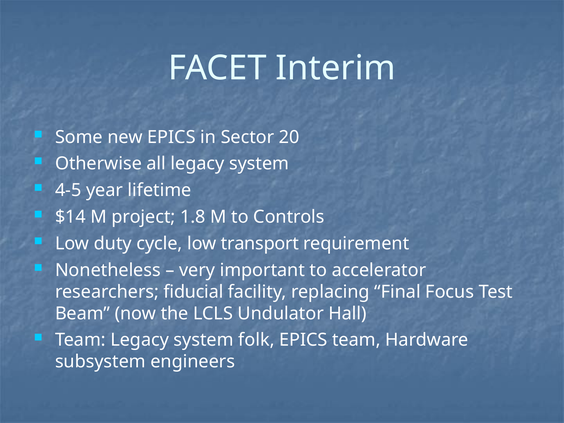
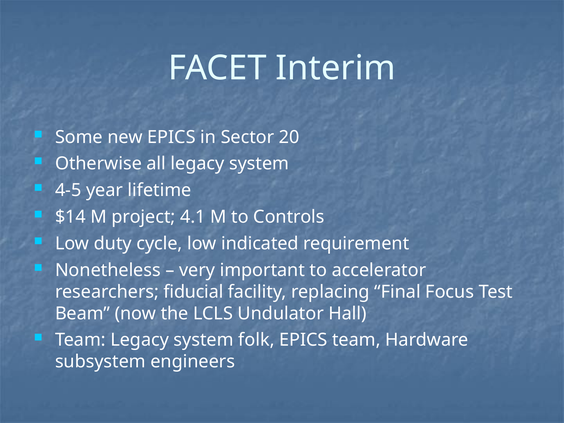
1.8: 1.8 -> 4.1 (193, 217)
transport: transport -> indicated (260, 244)
